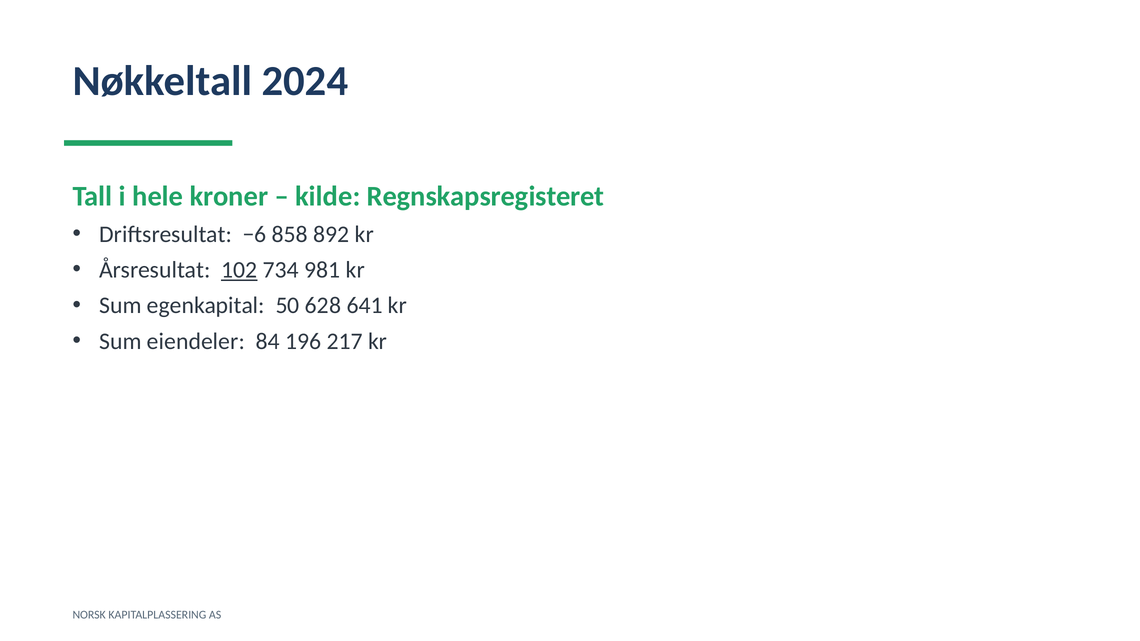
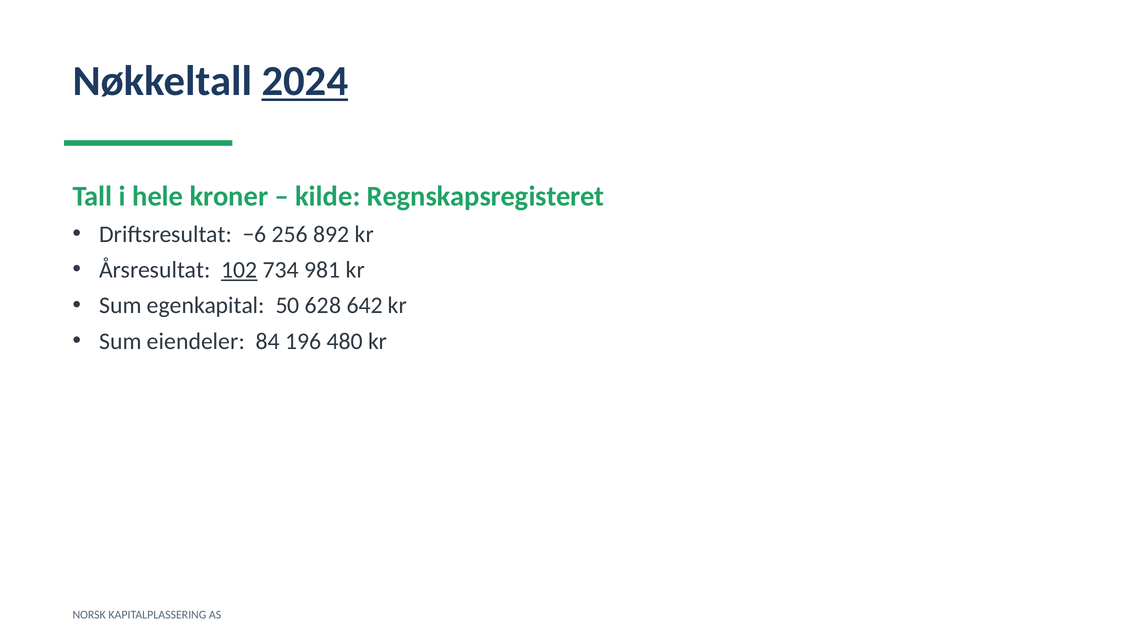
2024 underline: none -> present (305, 81)
858: 858 -> 256 (290, 234)
641: 641 -> 642 (365, 306)
217: 217 -> 480 (345, 341)
